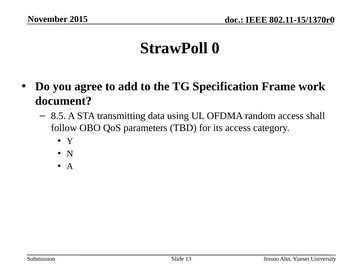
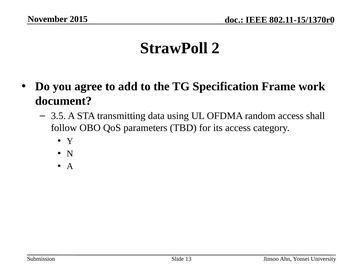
0: 0 -> 2 (216, 48)
8.5: 8.5 -> 3.5 (58, 116)
